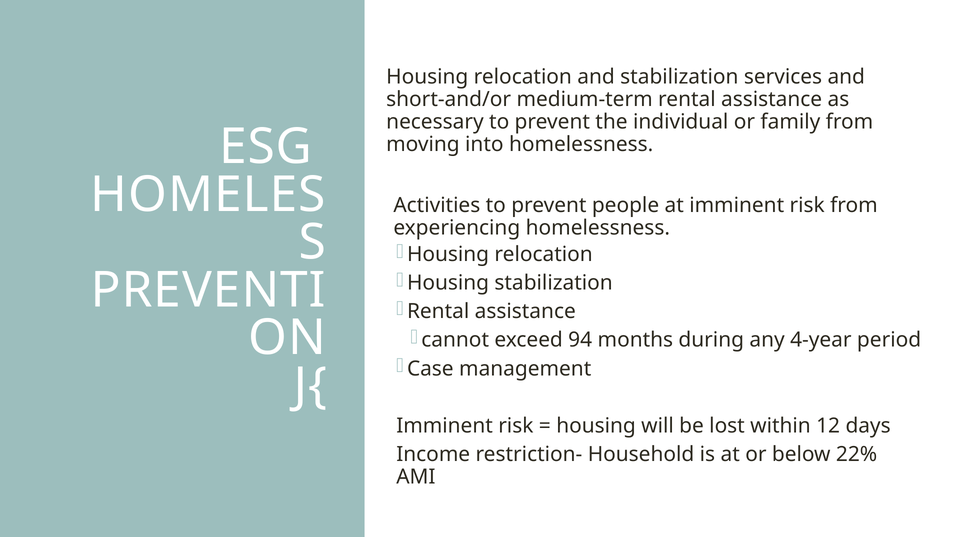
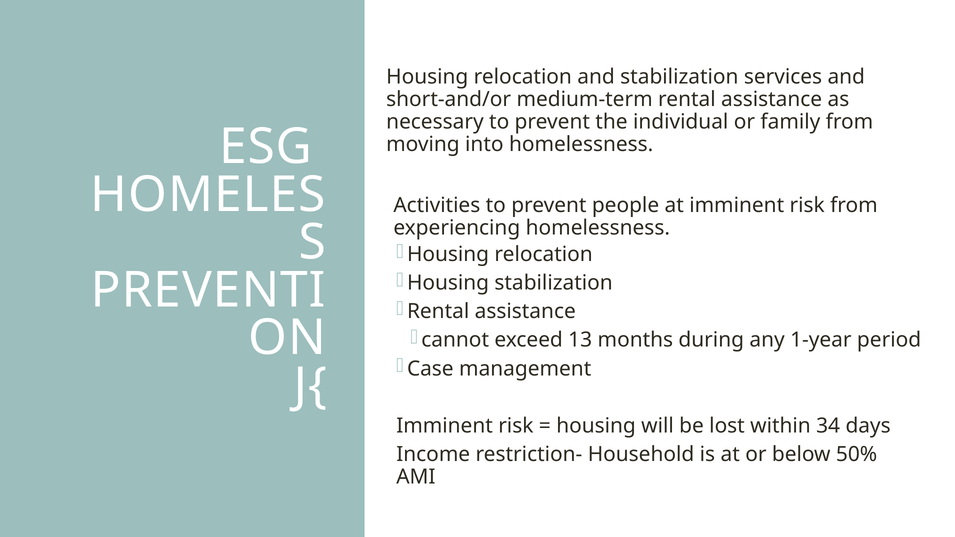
94: 94 -> 13 (580, 340)
4-year: 4-year -> 1-year (821, 340)
12: 12 -> 34 (828, 426)
22%: 22% -> 50% (857, 454)
